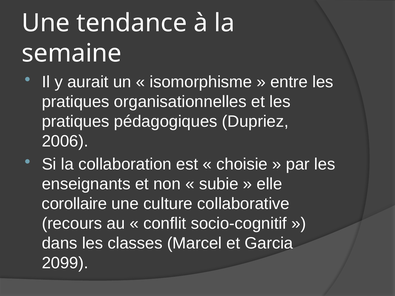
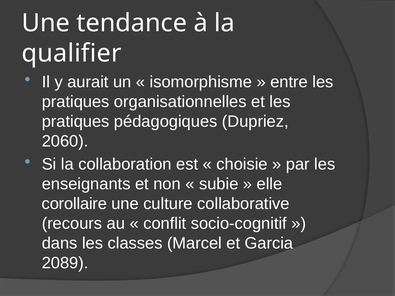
semaine: semaine -> qualifier (72, 53)
2006: 2006 -> 2060 (65, 141)
2099: 2099 -> 2089 (65, 263)
